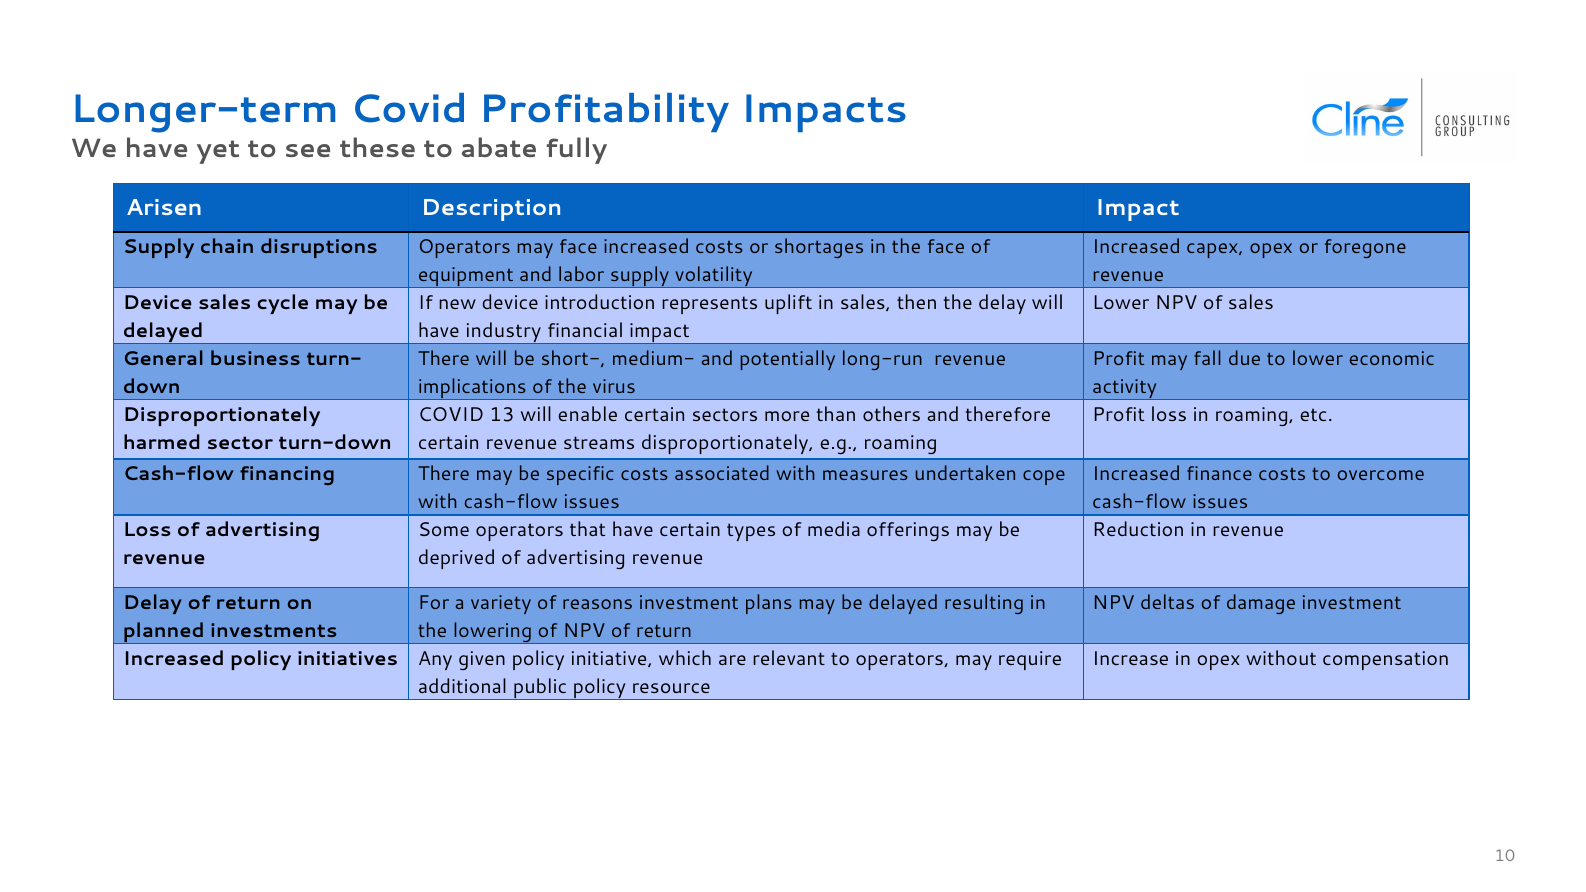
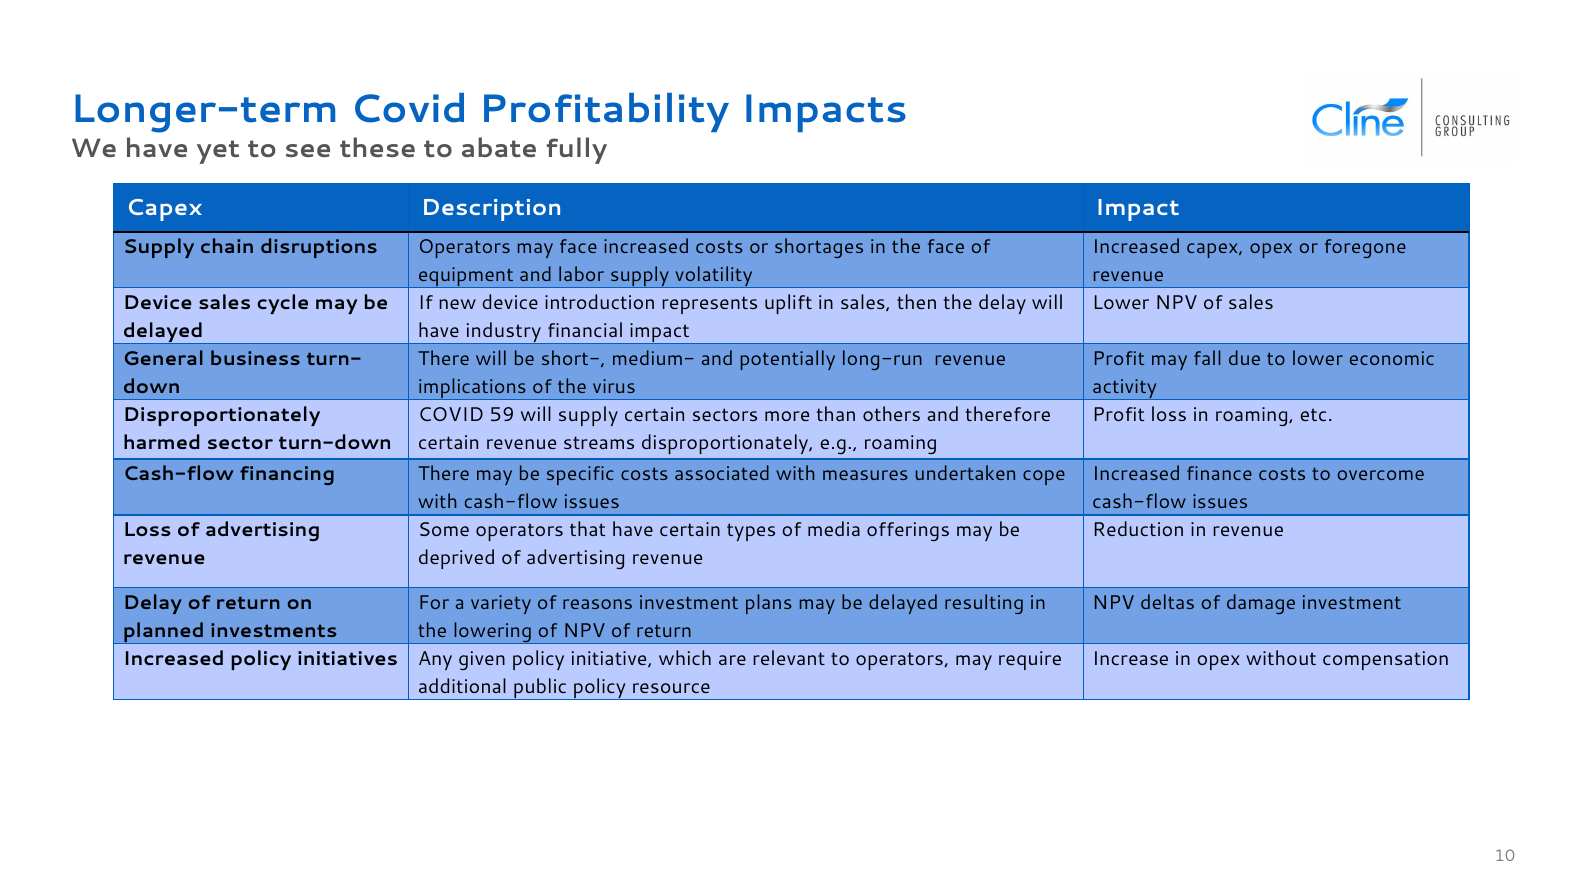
Arisen: Arisen -> Capex (164, 207)
13: 13 -> 59 (502, 415)
will enable: enable -> supply (588, 415)
